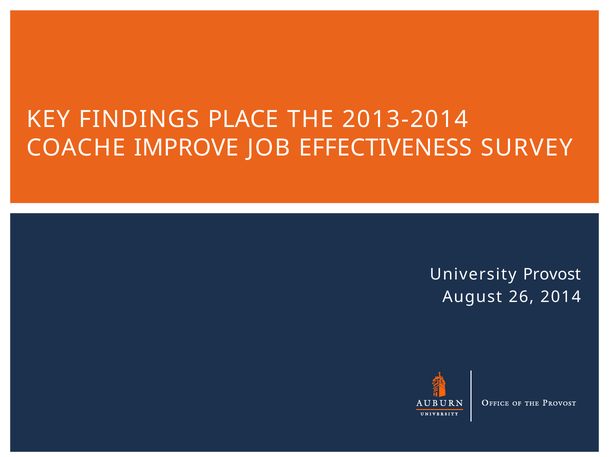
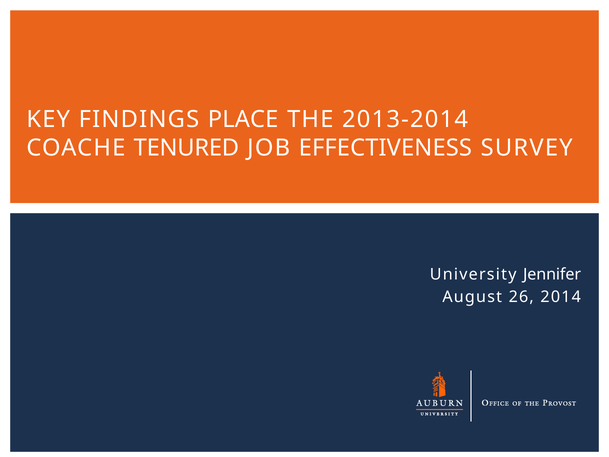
IMPROVE: IMPROVE -> TENURED (186, 148)
Provost: Provost -> Jennifer (552, 274)
